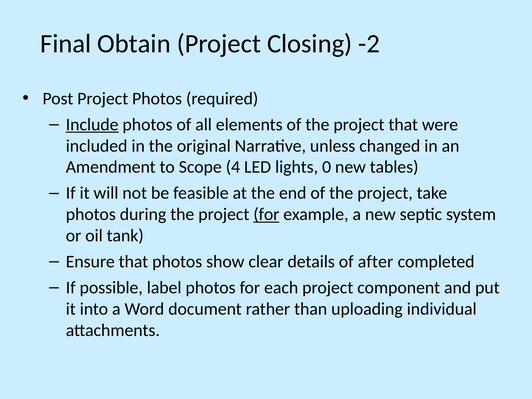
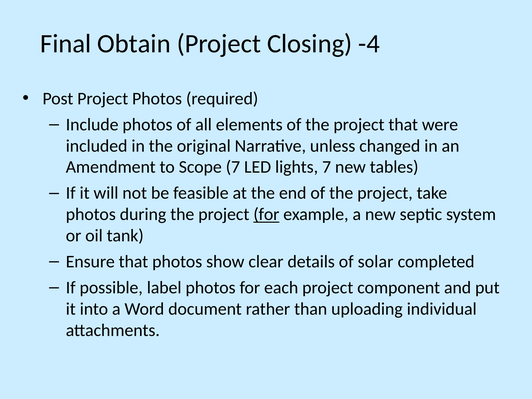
-2: -2 -> -4 (369, 44)
Include underline: present -> none (92, 125)
Scope 4: 4 -> 7 (233, 167)
lights 0: 0 -> 7 (327, 167)
after: after -> solar (376, 262)
